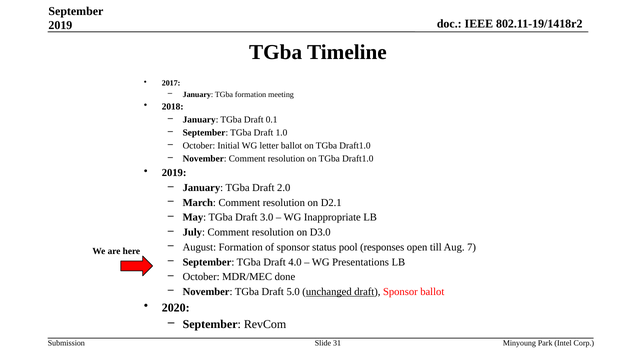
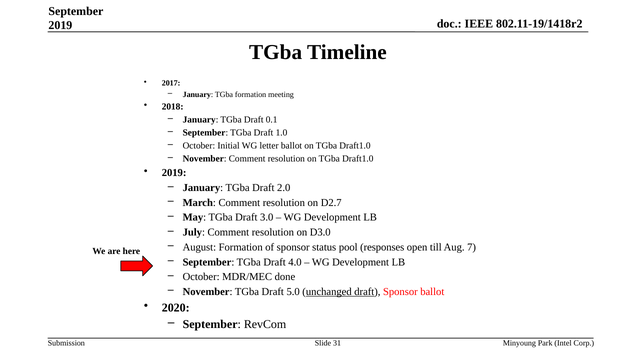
D2.1: D2.1 -> D2.7 (331, 202)
Inappropriate: Inappropriate -> Development (332, 217)
Presentations: Presentations -> Development (361, 262)
